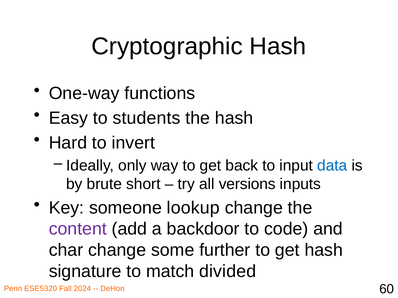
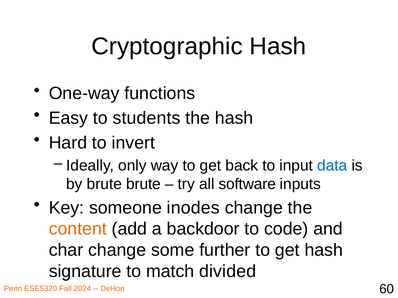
brute short: short -> brute (143, 184)
versions: versions -> software (247, 184)
lookup: lookup -> inodes (193, 208)
content colour: purple -> orange (78, 229)
